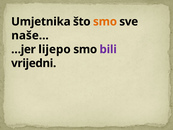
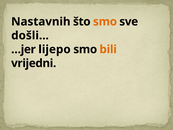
Umjetnika: Umjetnika -> Nastavnih (41, 22)
naše…: naše… -> došli… (30, 35)
bili colour: purple -> orange (108, 49)
